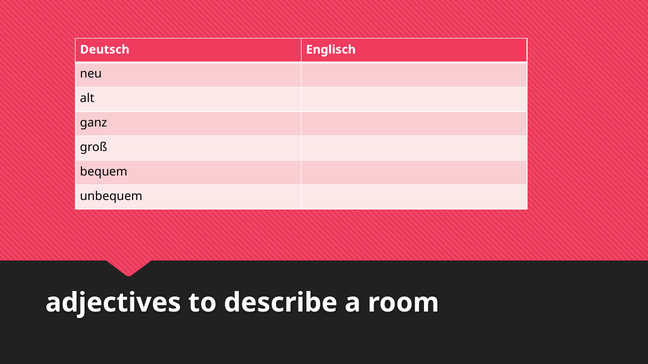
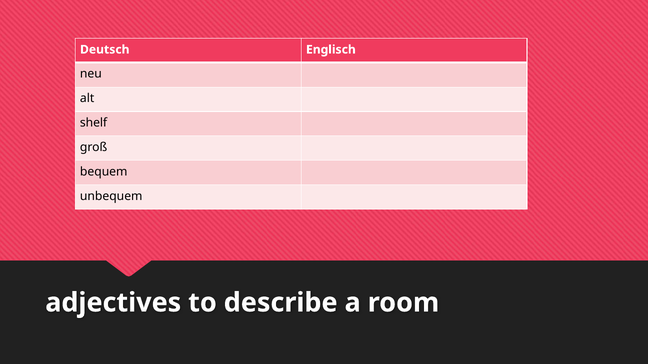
ganz: ganz -> shelf (94, 123)
